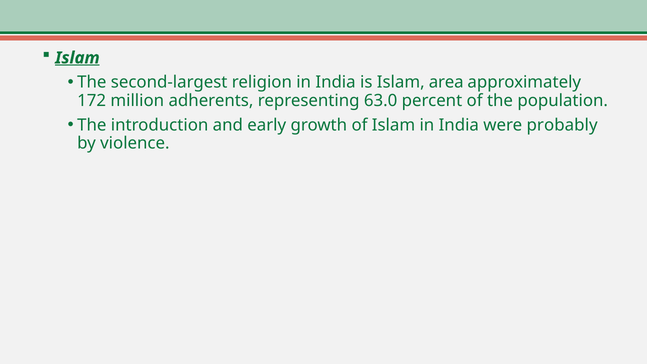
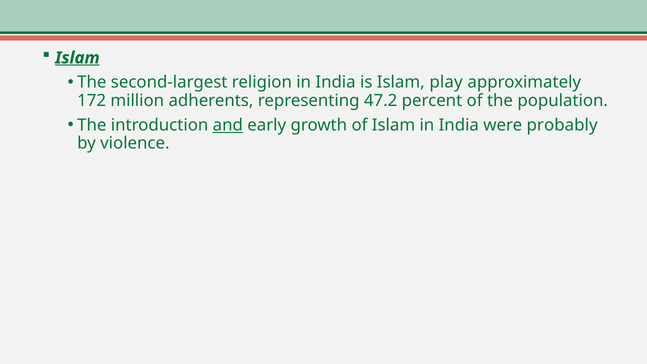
area: area -> play (446, 82)
63.0: 63.0 -> 47.2 (381, 101)
and underline: none -> present (228, 125)
